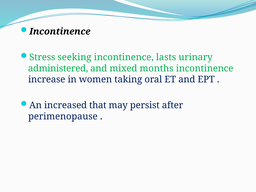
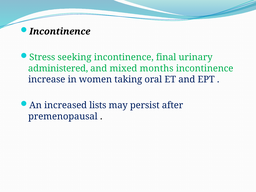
lasts: lasts -> final (166, 57)
that: that -> lists (98, 105)
perimenopause: perimenopause -> premenopausal (63, 116)
